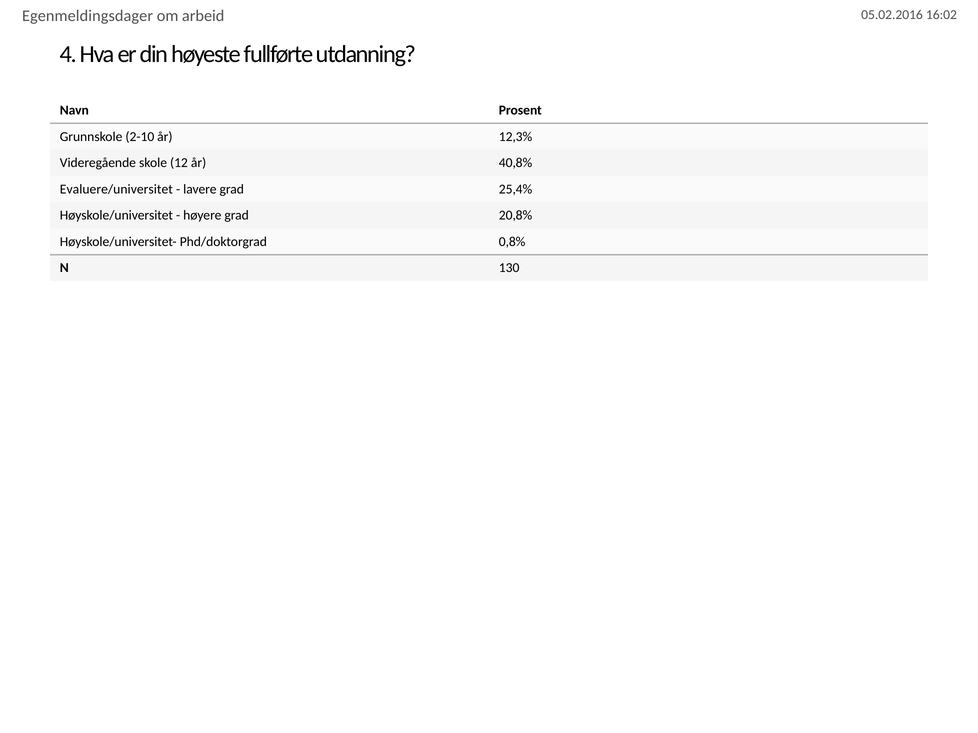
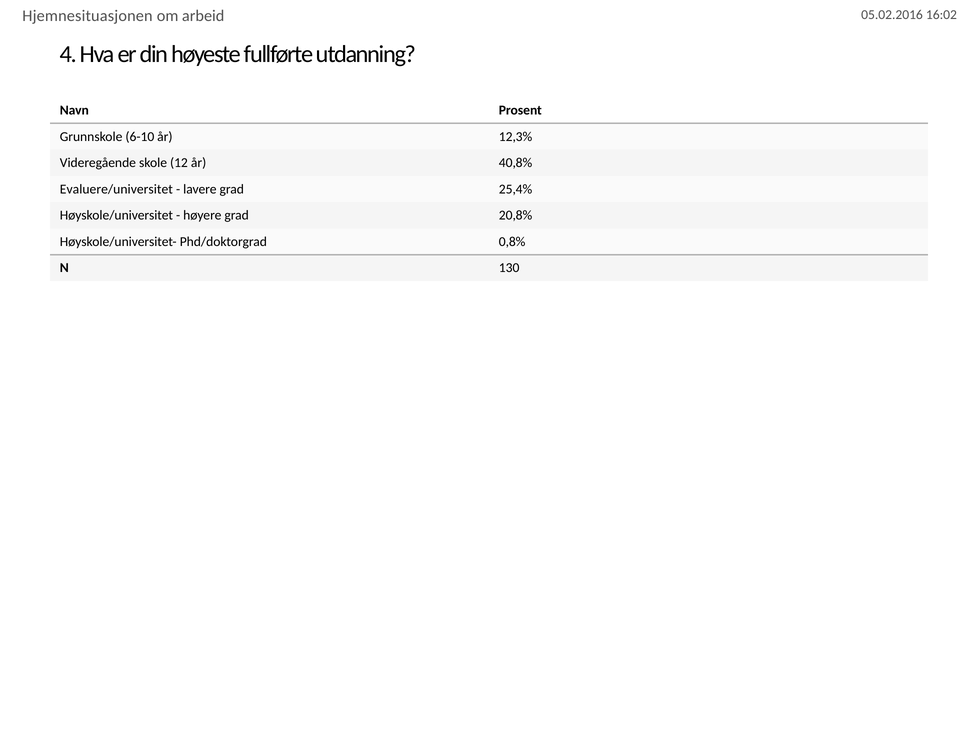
Egenmeldingsdager: Egenmeldingsdager -> Hjemnesituasjonen (88, 16)
2-10: 2-10 -> 6-10 (140, 137)
